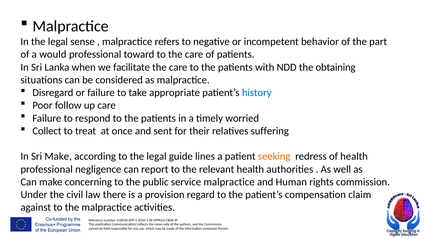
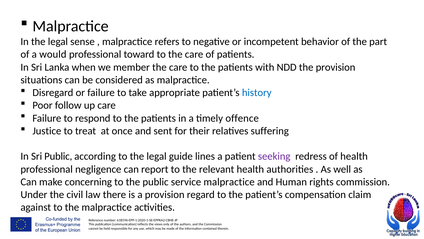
facilitate: facilitate -> member (132, 67)
the obtaining: obtaining -> provision (336, 67)
worried: worried -> offence (242, 118)
Collect: Collect -> Justice (47, 131)
Sri Make: Make -> Public (58, 156)
seeking colour: orange -> purple (274, 156)
